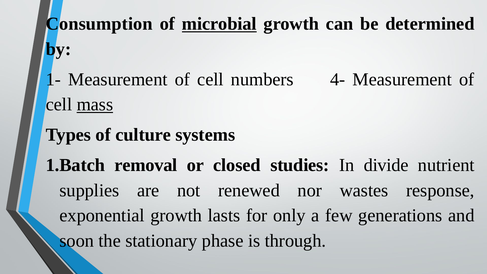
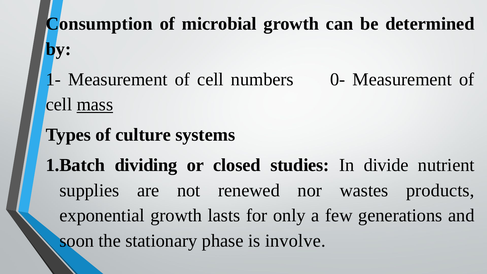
microbial underline: present -> none (219, 24)
4-: 4- -> 0- (338, 79)
removal: removal -> dividing (146, 165)
response: response -> products (440, 190)
through: through -> involve (295, 241)
